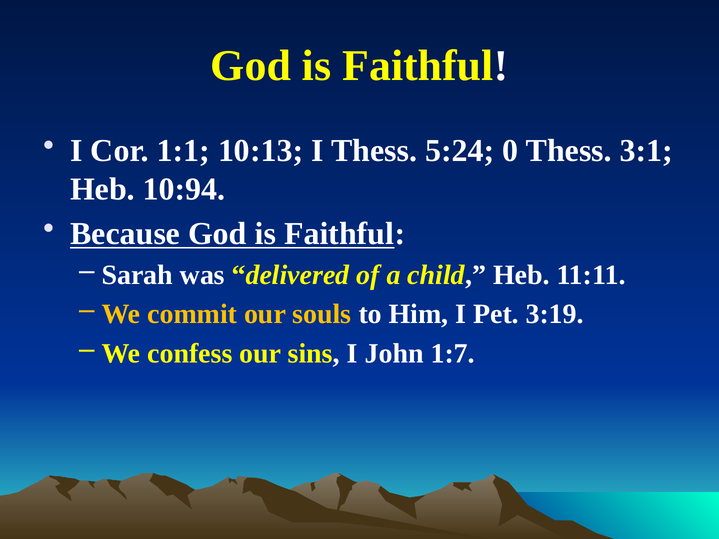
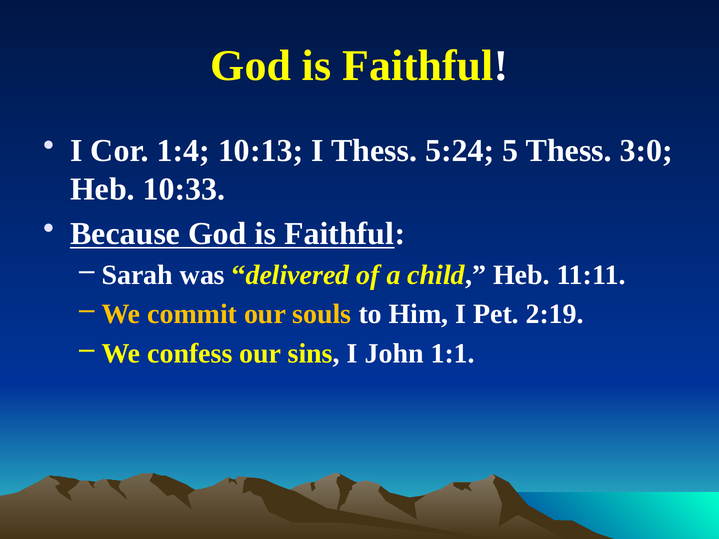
1:1: 1:1 -> 1:4 (183, 151)
0: 0 -> 5 (510, 151)
3:1: 3:1 -> 3:0 (646, 151)
10:94: 10:94 -> 10:33 (184, 189)
3:19: 3:19 -> 2:19 (555, 314)
1:7: 1:7 -> 1:1 (453, 354)
